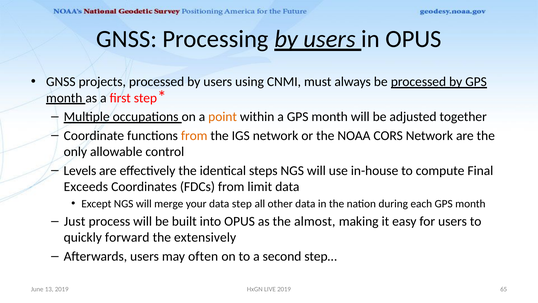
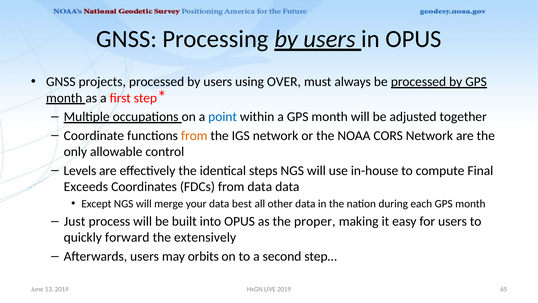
CNMI: CNMI -> OVER (284, 82)
point colour: orange -> blue (223, 117)
from limit: limit -> data (260, 187)
data step: step -> best (242, 203)
almost: almost -> proper (315, 221)
often: often -> orbits (203, 256)
